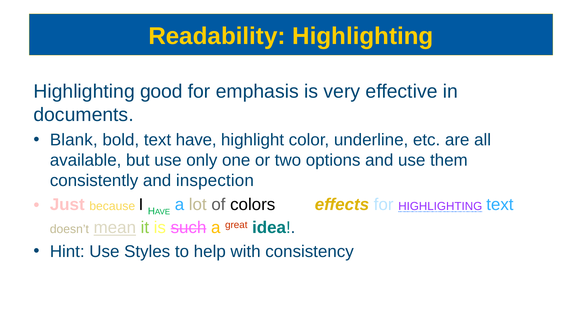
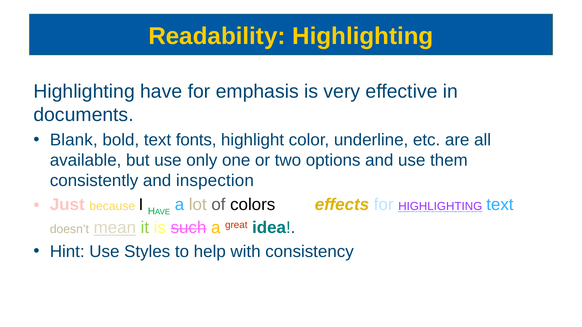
good: good -> have (161, 92)
have: have -> fonts (196, 140)
